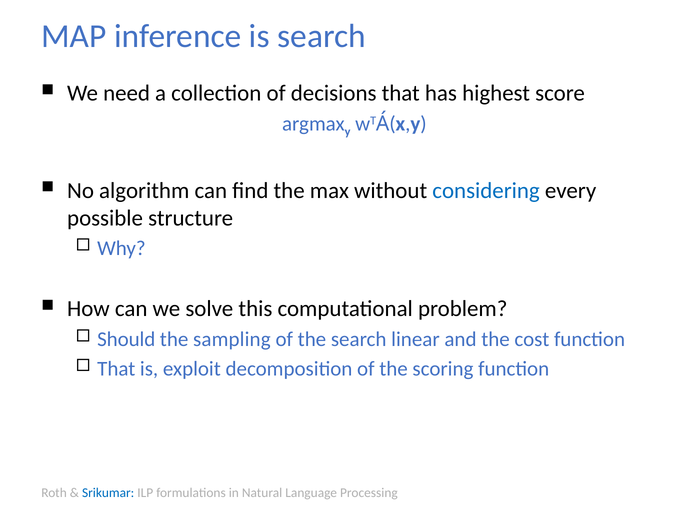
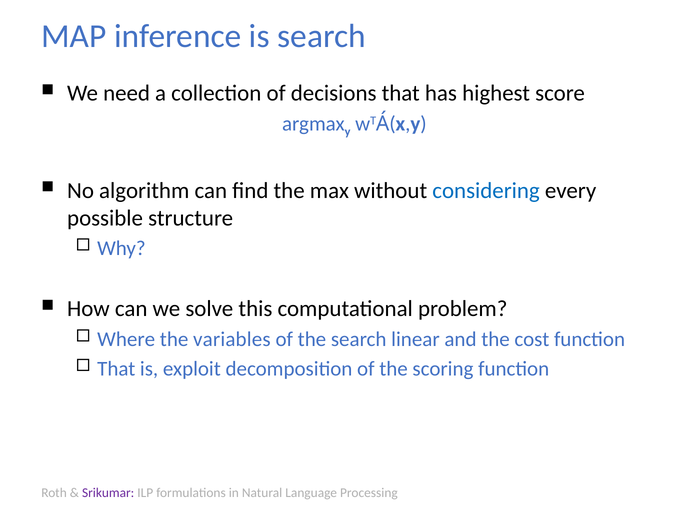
Should: Should -> Where (126, 339)
sampling: sampling -> variables (232, 339)
Srikumar colour: blue -> purple (108, 493)
